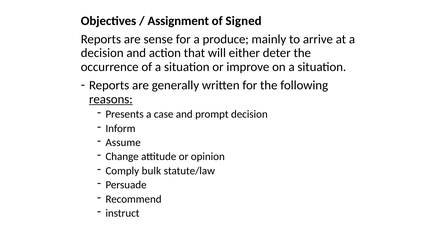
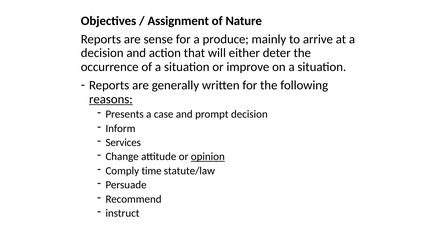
Signed: Signed -> Nature (244, 21)
Assume: Assume -> Services (123, 142)
opinion underline: none -> present (208, 157)
bulk: bulk -> time (152, 171)
